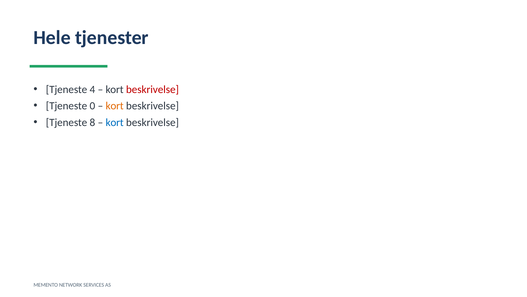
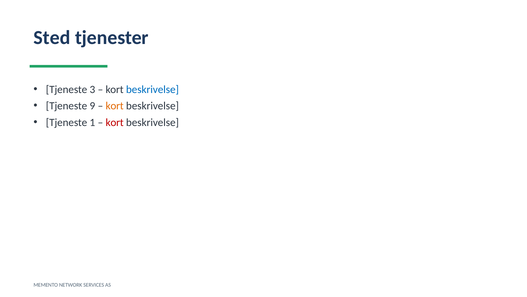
Hele: Hele -> Sted (52, 38)
4: 4 -> 3 (92, 89)
beskrivelse colour: red -> blue (152, 89)
0: 0 -> 9 (92, 106)
8: 8 -> 1 (92, 122)
kort colour: blue -> red (115, 122)
